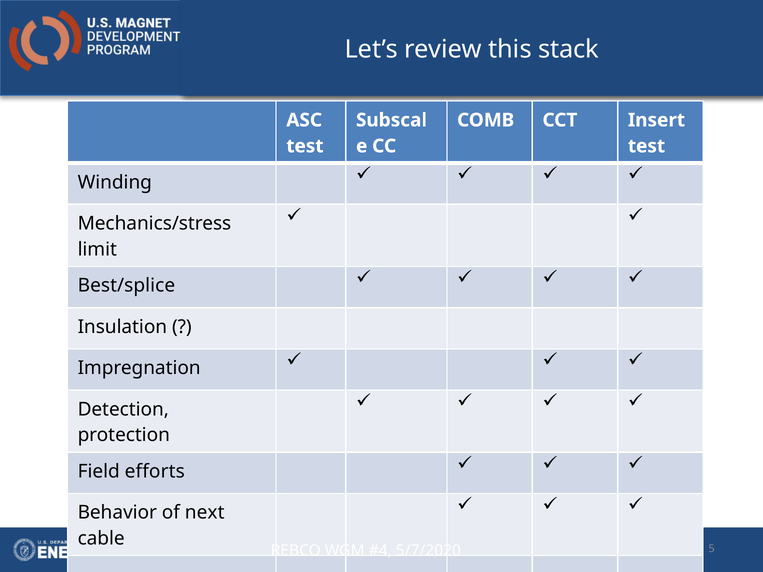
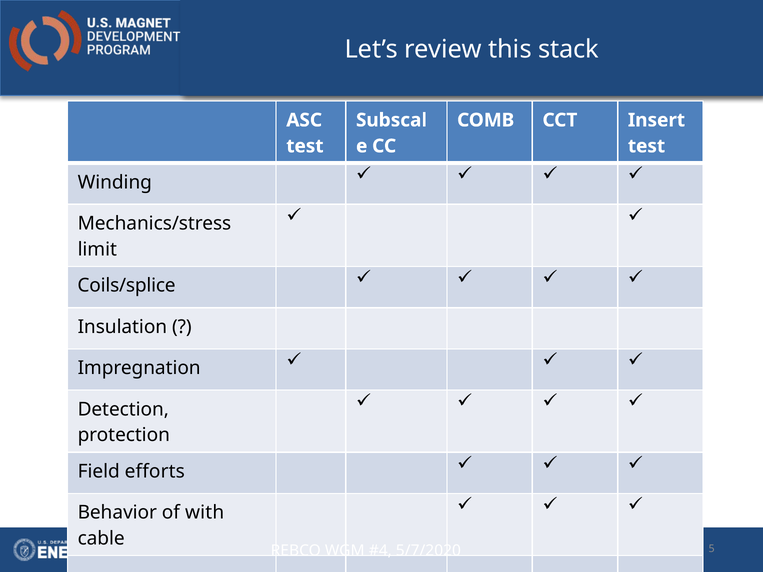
Best/splice: Best/splice -> Coils/splice (127, 286)
next: next -> with (205, 513)
